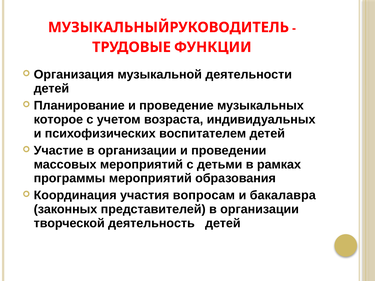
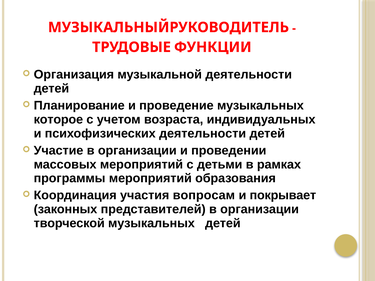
психофизических воспитателем: воспитателем -> деятельности (203, 134)
бакалавра: бакалавра -> покрывает (283, 196)
творческой деятельность: деятельность -> музыкальных (151, 223)
